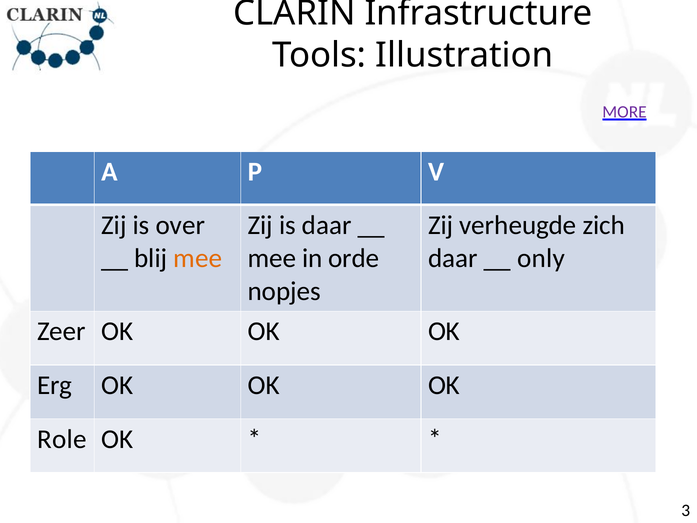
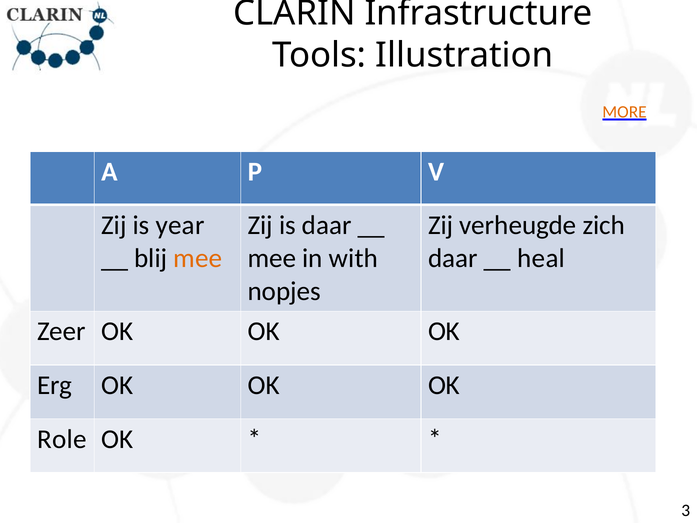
MORE colour: purple -> orange (625, 112)
over: over -> year (180, 225)
orde: orde -> with (353, 258)
only: only -> heal (541, 258)
